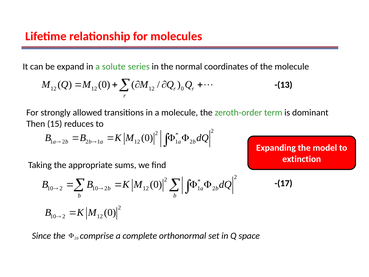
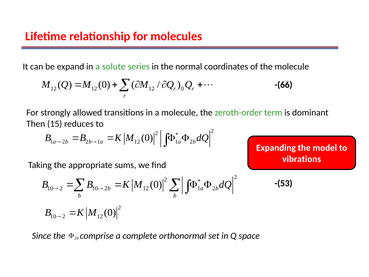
-(13: -(13 -> -(66 (283, 85)
extinction: extinction -> vibrations (302, 159)
-(17: -(17 -> -(53 (283, 183)
